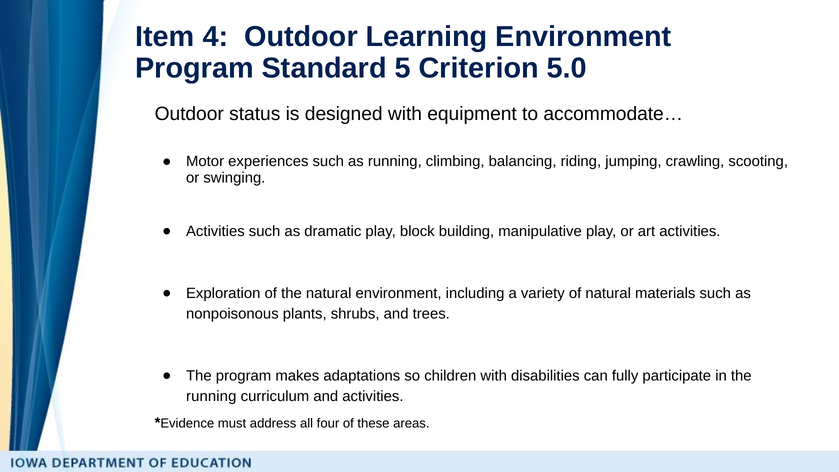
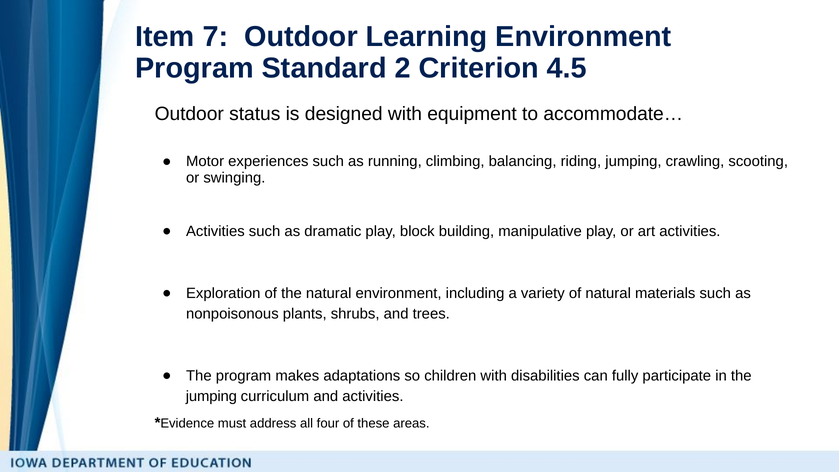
4: 4 -> 7 (215, 37)
5: 5 -> 2 (403, 68)
5.0: 5.0 -> 4.5 (567, 68)
running: running -> jumping (211, 396)
